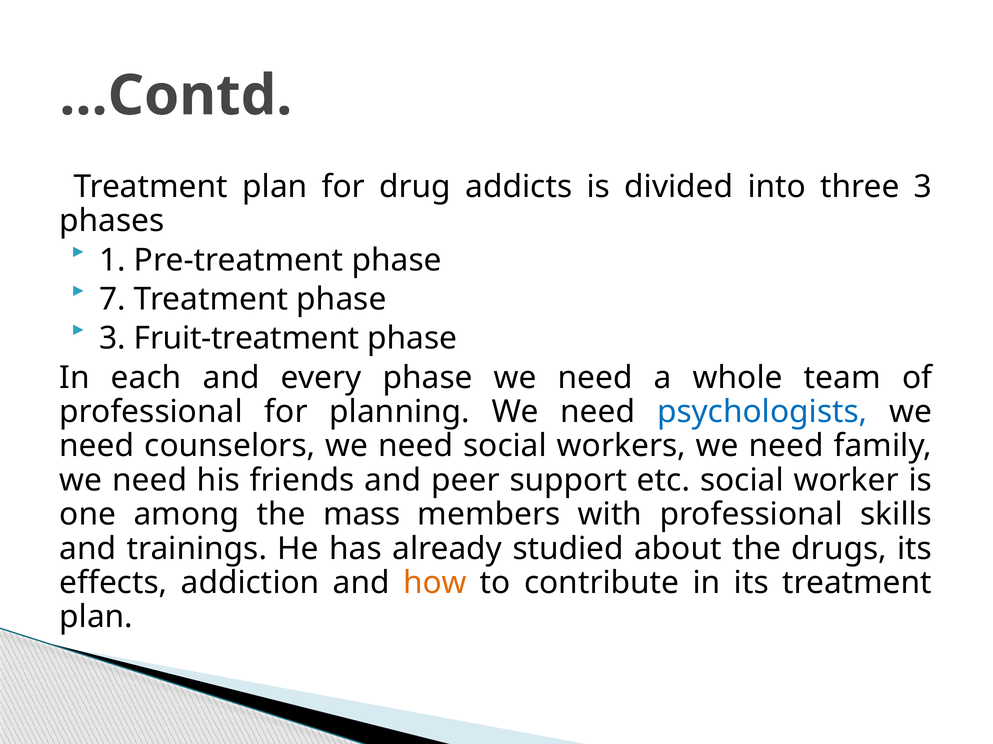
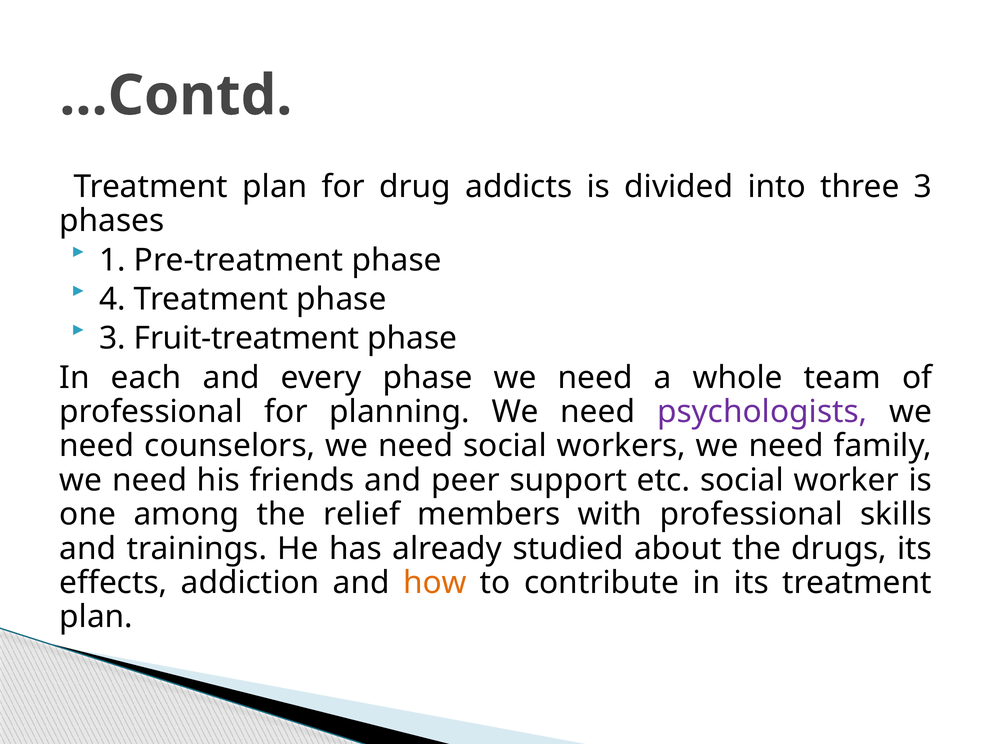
7: 7 -> 4 (112, 300)
psychologists colour: blue -> purple (762, 412)
mass: mass -> relief (362, 515)
